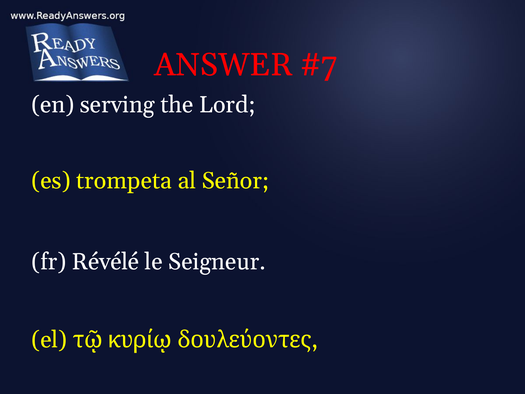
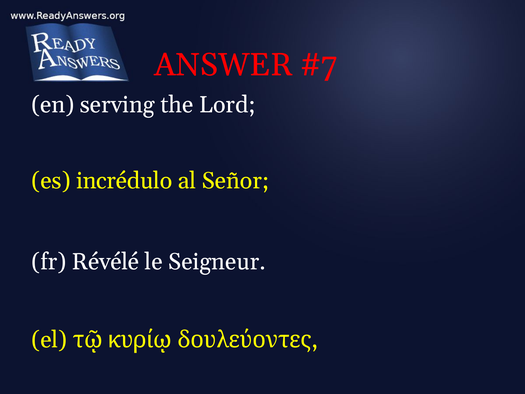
trompeta: trompeta -> incrédulo (124, 181)
